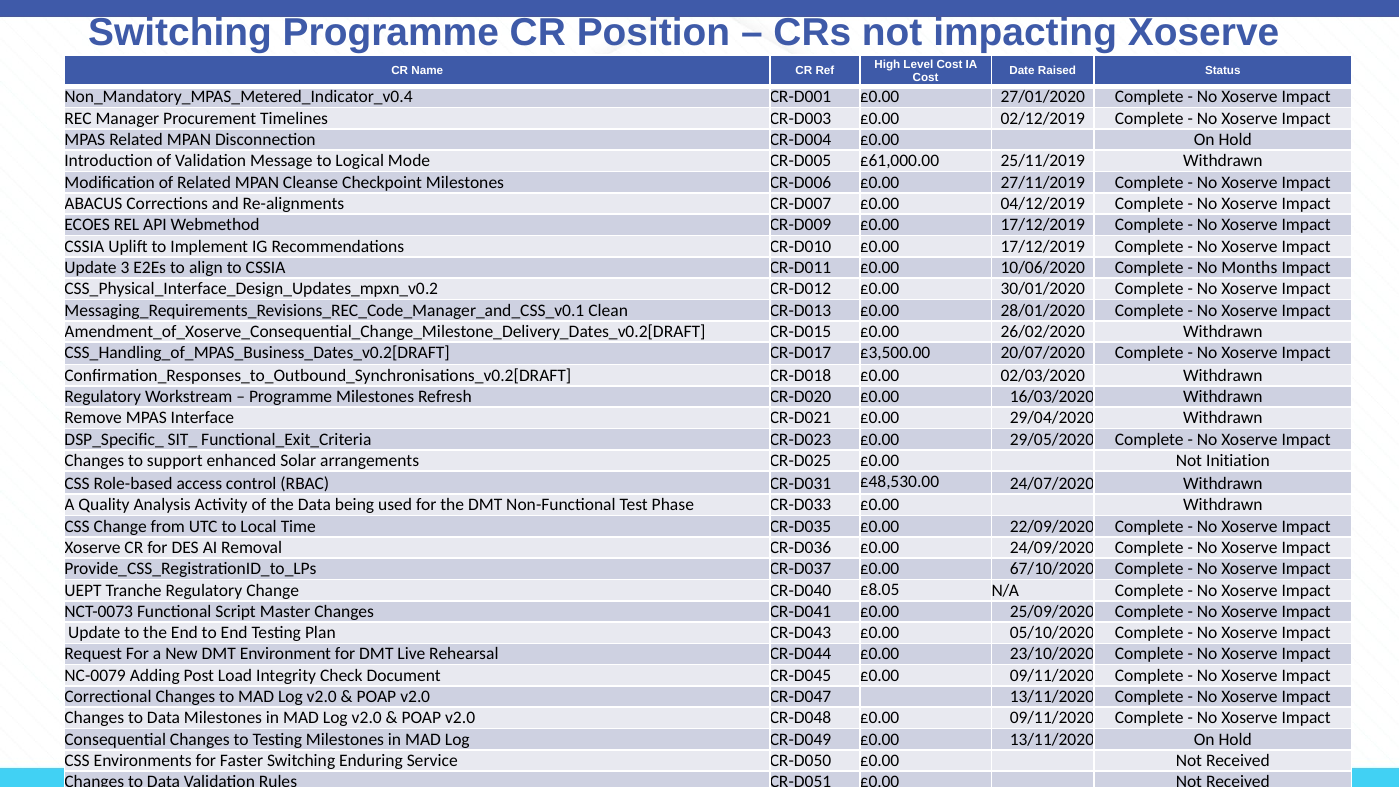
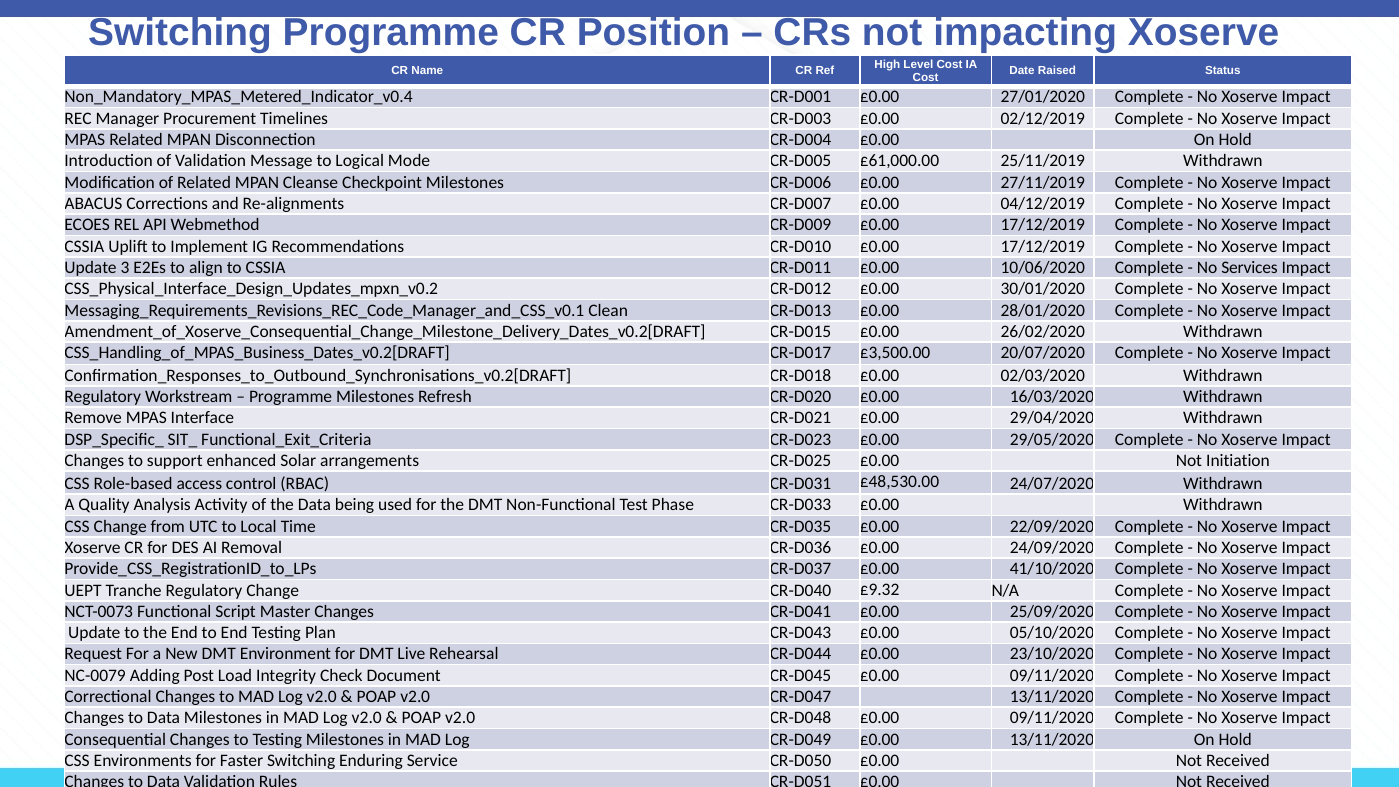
Months: Months -> Services (1250, 268)
67/10/2020: 67/10/2020 -> 41/10/2020 (1052, 569)
£8.05: £8.05 -> £9.32 (880, 590)
